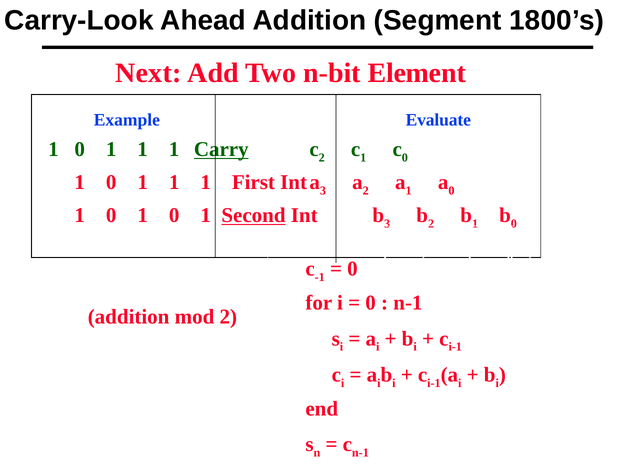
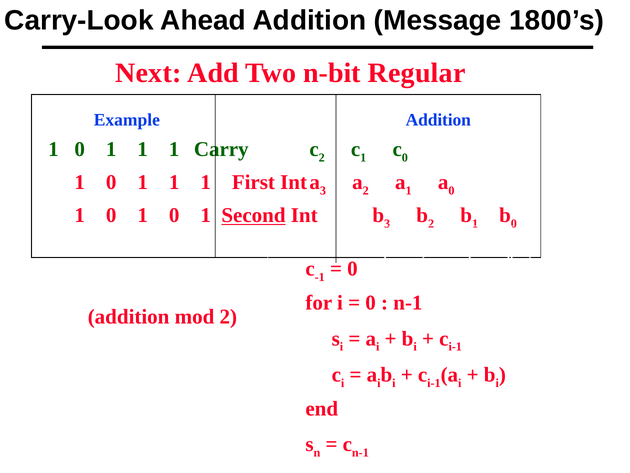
Segment: Segment -> Message (438, 20)
Element: Element -> Regular (417, 73)
Example Evaluate: Evaluate -> Addition (438, 120)
Carry underline: present -> none (221, 149)
